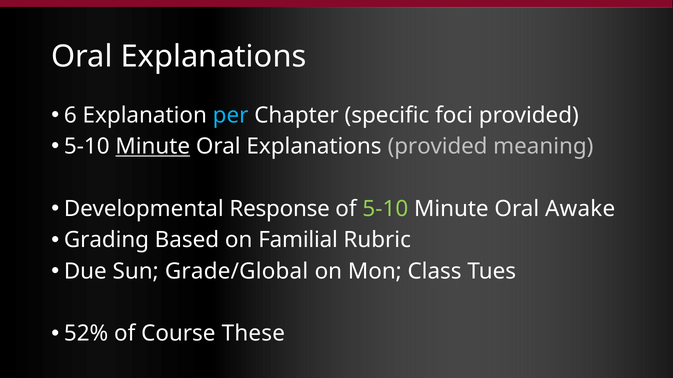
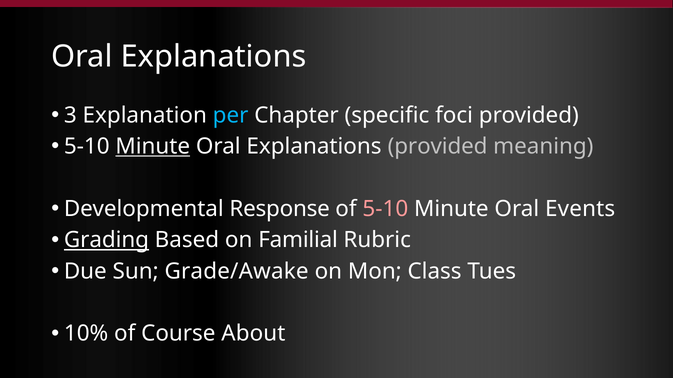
6: 6 -> 3 (70, 115)
5-10 colour: light green -> pink (385, 209)
Awake: Awake -> Events (580, 209)
Grading underline: none -> present (106, 240)
Grade/Global: Grade/Global -> Grade/Awake (237, 272)
52%: 52% -> 10% (86, 334)
These: These -> About (253, 334)
